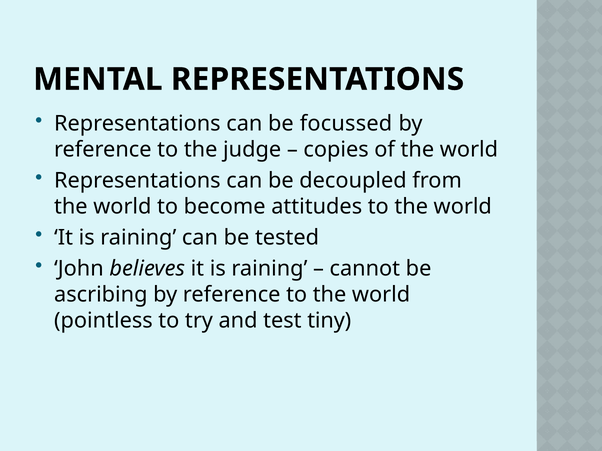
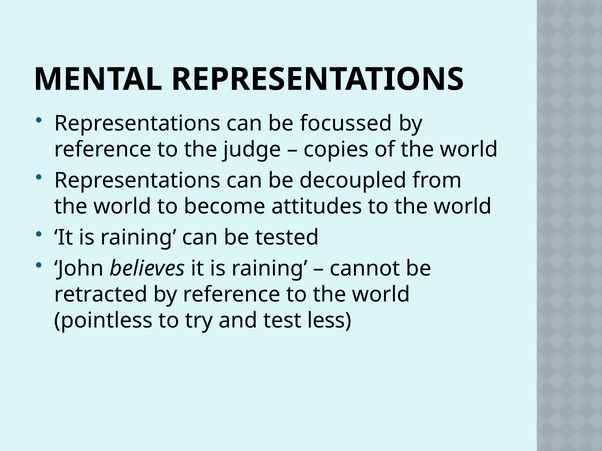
ascribing: ascribing -> retracted (101, 295)
tiny: tiny -> less (329, 321)
